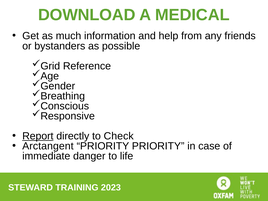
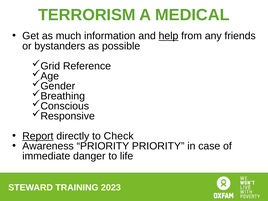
DOWNLOAD: DOWNLOAD -> TERRORISM (87, 15)
help underline: none -> present (168, 36)
Arctangent: Arctangent -> Awareness (48, 146)
